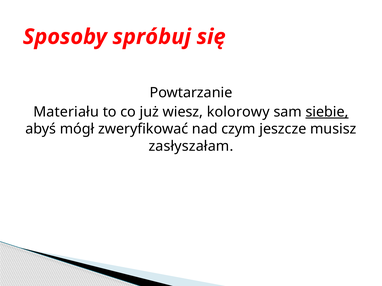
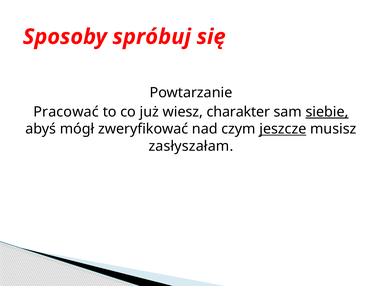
Materiału: Materiału -> Pracować (66, 112)
kolorowy: kolorowy -> charakter (238, 112)
jeszcze underline: none -> present (283, 129)
